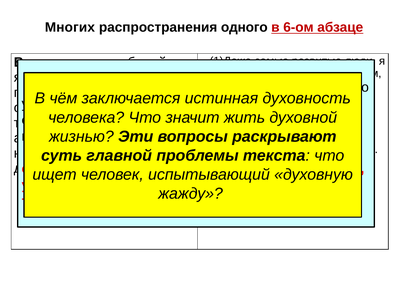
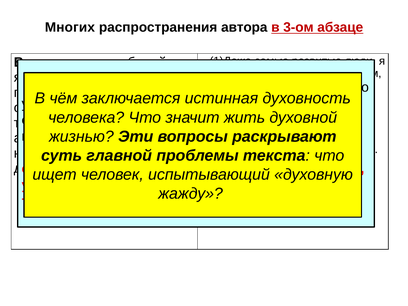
распространения одного: одного -> автора (244, 27)
6-ом: 6-ом -> 3-ом (298, 27)
